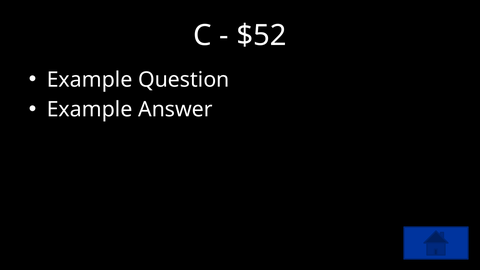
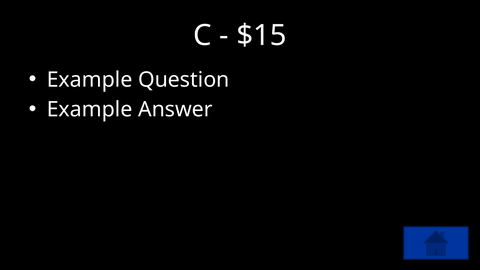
$52: $52 -> $15 (262, 35)
